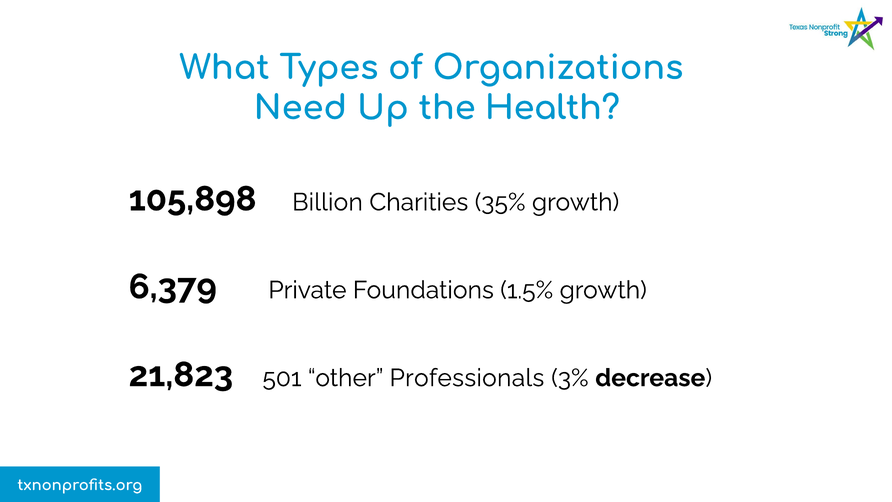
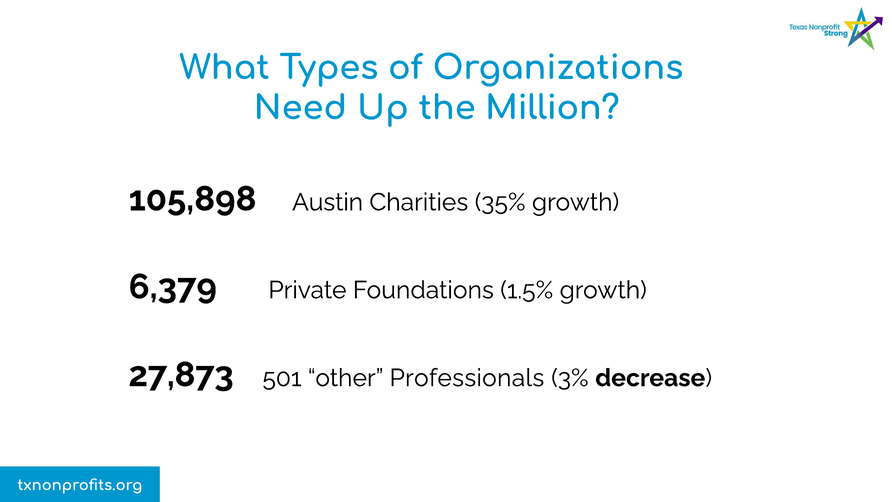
Health: Health -> Million (552, 108)
Billion: Billion -> Austin (328, 202)
21,823: 21,823 -> 27,873 (181, 374)
